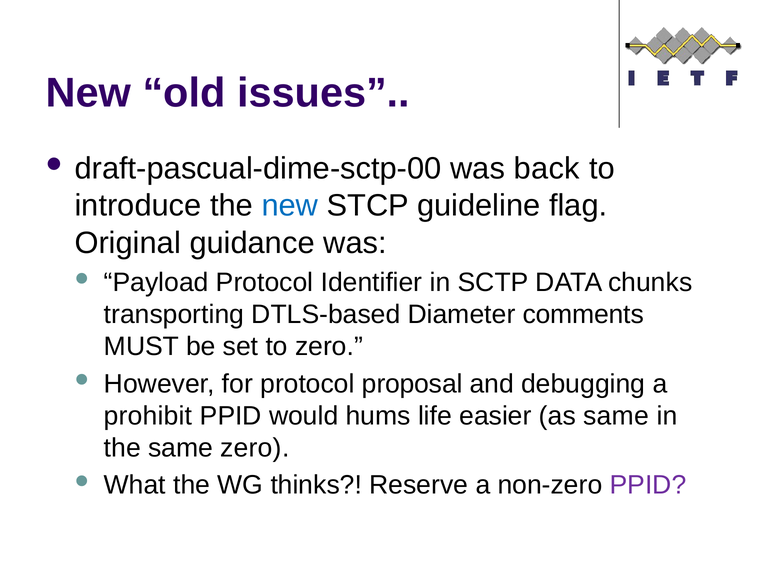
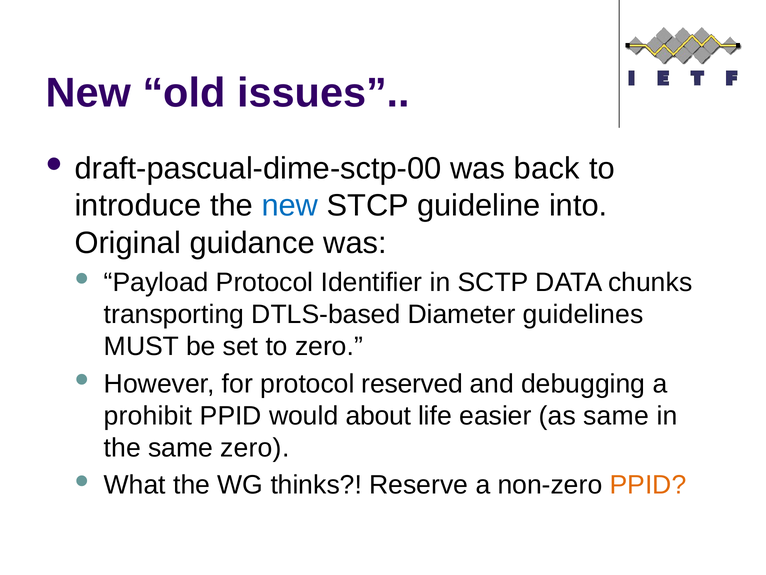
flag: flag -> into (578, 206)
comments: comments -> guidelines (583, 314)
proposal: proposal -> reserved (412, 384)
hums: hums -> about (378, 415)
PPID colour: purple -> orange (648, 485)
